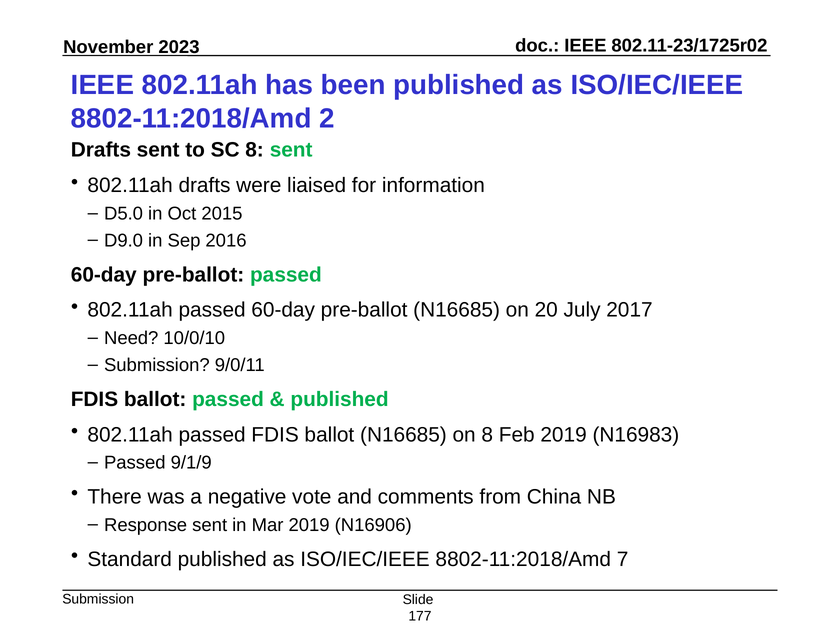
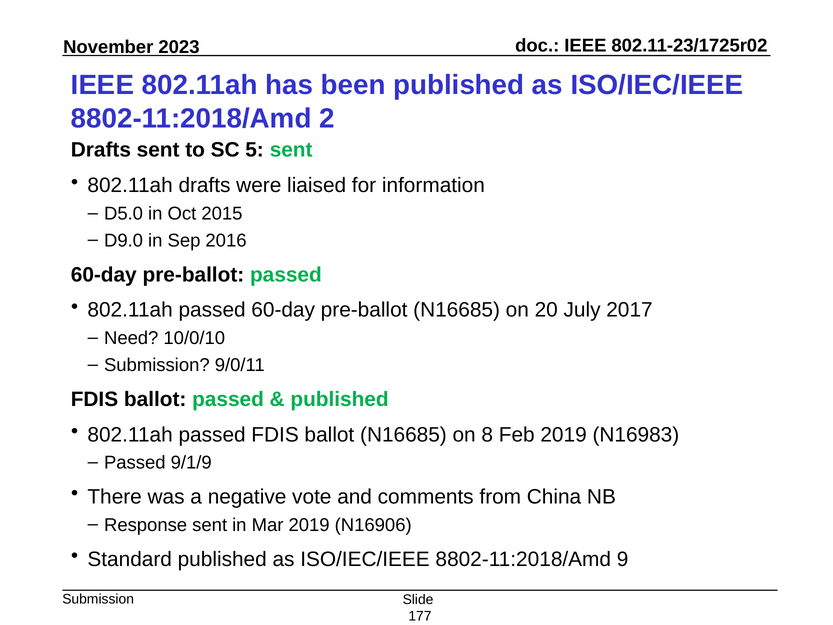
SC 8: 8 -> 5 (255, 150)
7: 7 -> 9 (623, 559)
